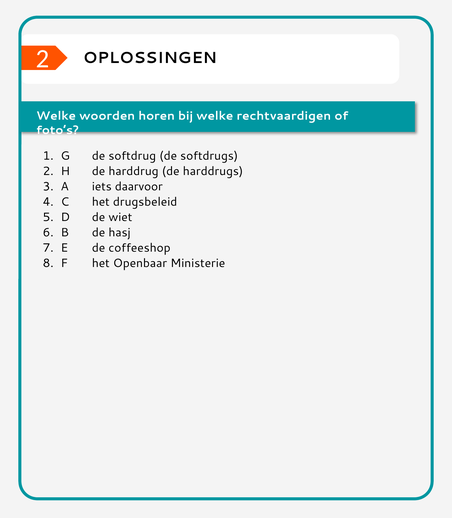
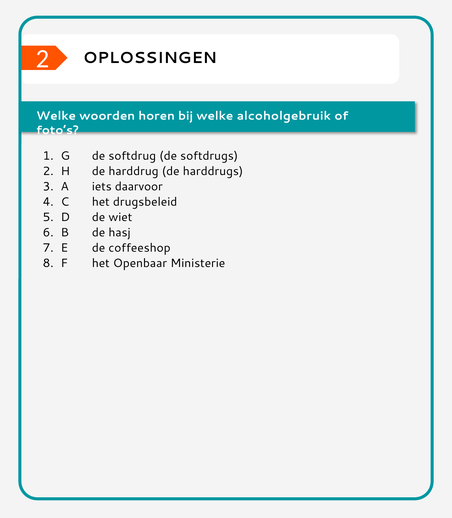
rechtvaardigen: rechtvaardigen -> alcoholgebruik (284, 116)
